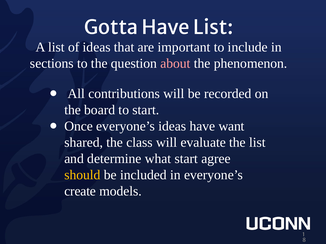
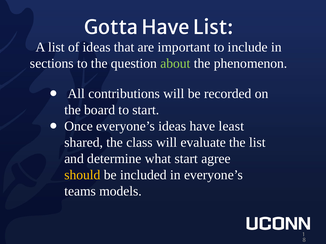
about colour: pink -> light green (175, 64)
want: want -> least (231, 126)
create: create -> teams (80, 192)
